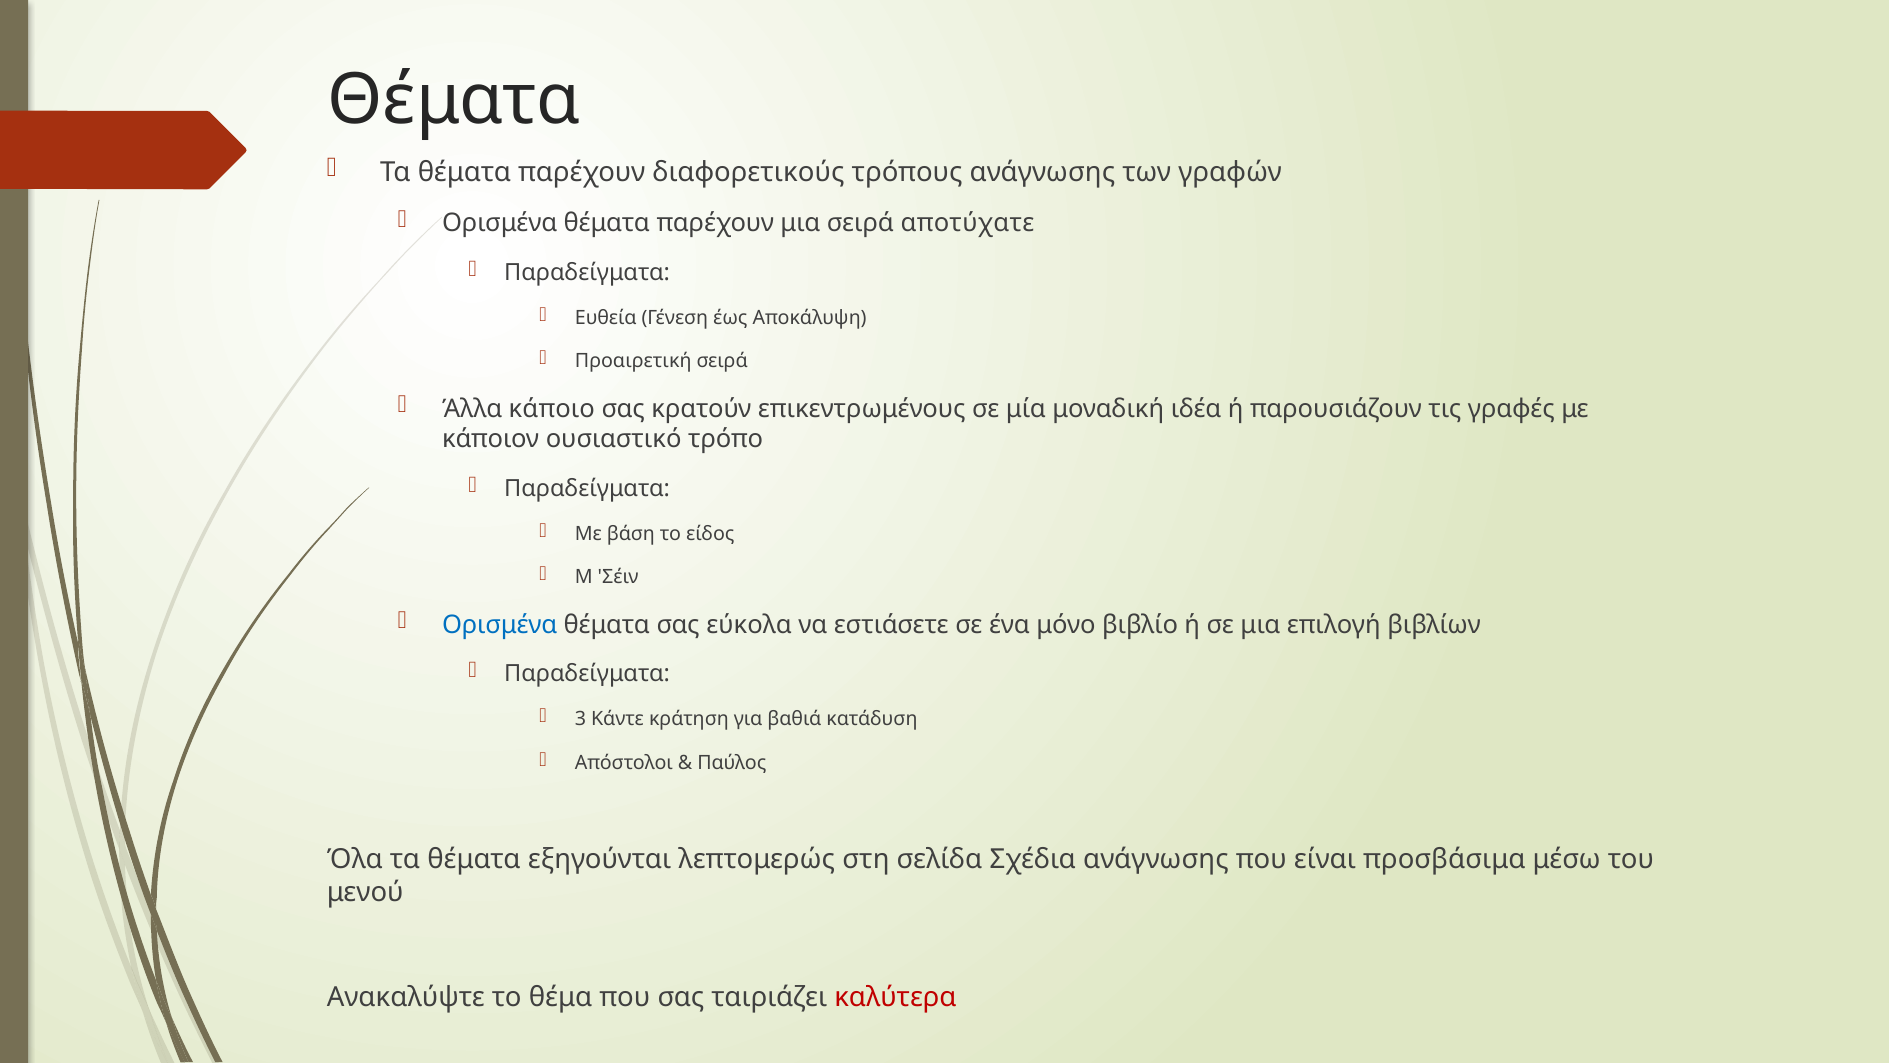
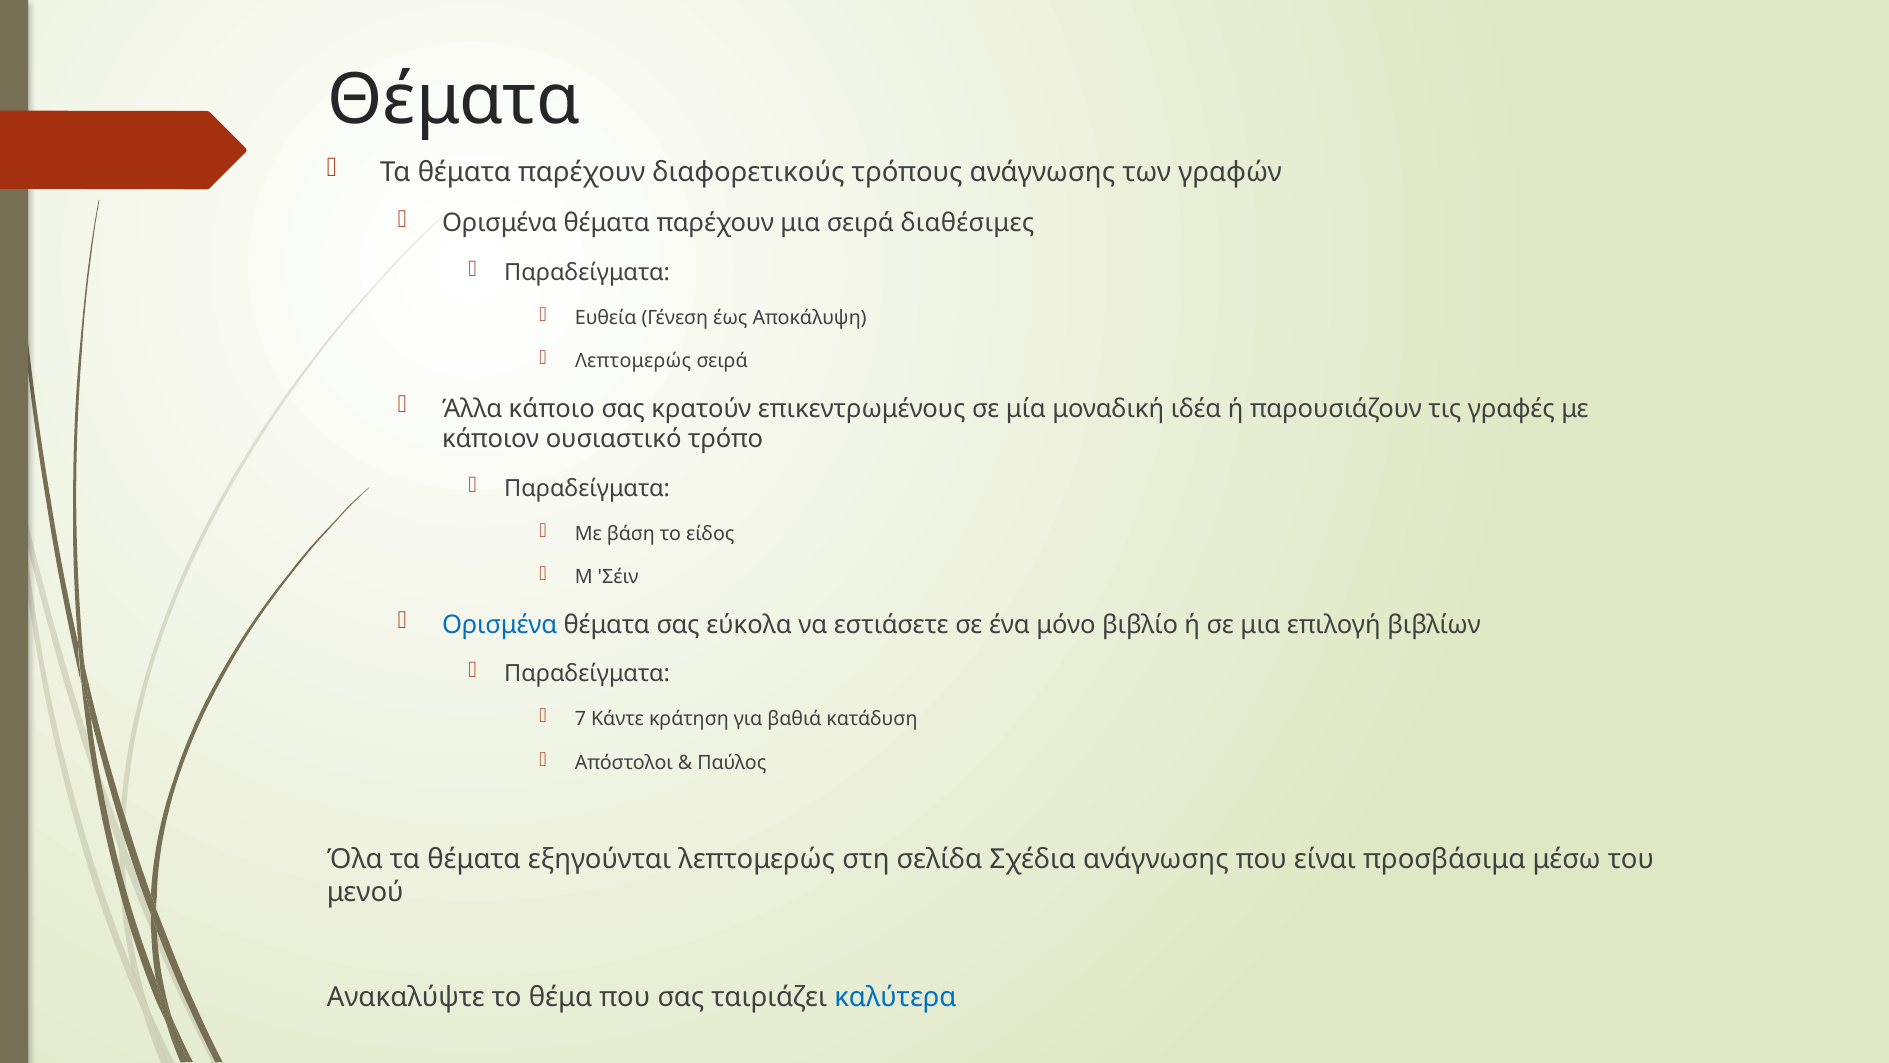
αποτύχατε: αποτύχατε -> διαθέσιμες (967, 223)
Προαιρετική: Προαιρετική -> Λεπτομερώς (633, 361)
3: 3 -> 7 (581, 719)
καλύτερα colour: red -> blue (895, 997)
